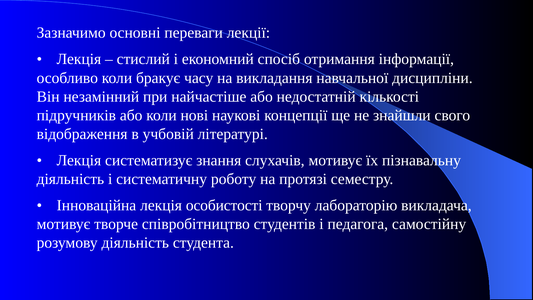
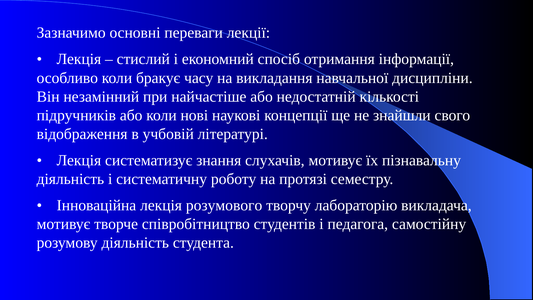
особистості: особистості -> розумового (224, 205)
